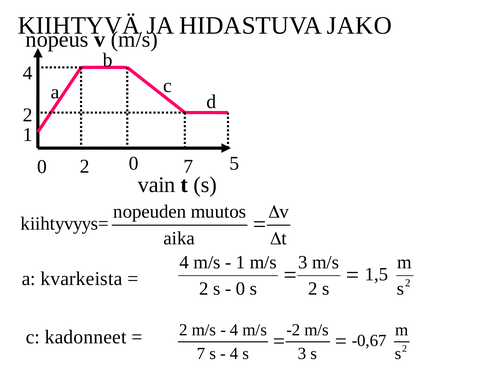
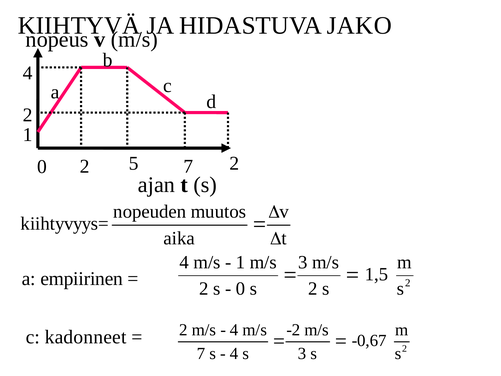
0: 0 -> 5 (134, 163)
7 5: 5 -> 2 (234, 163)
vain: vain -> ajan (157, 185)
kvarkeista: kvarkeista -> empiirinen (82, 279)
